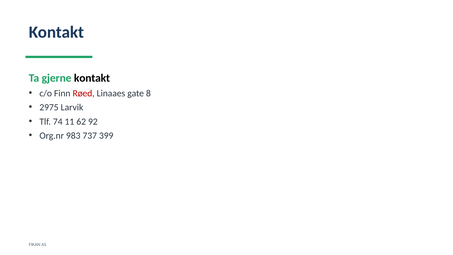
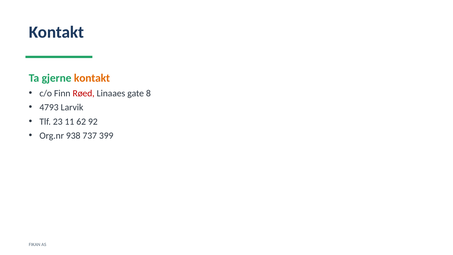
kontakt colour: black -> orange (92, 78)
2975: 2975 -> 4793 (49, 107)
74: 74 -> 23 (58, 121)
983: 983 -> 938 (73, 136)
